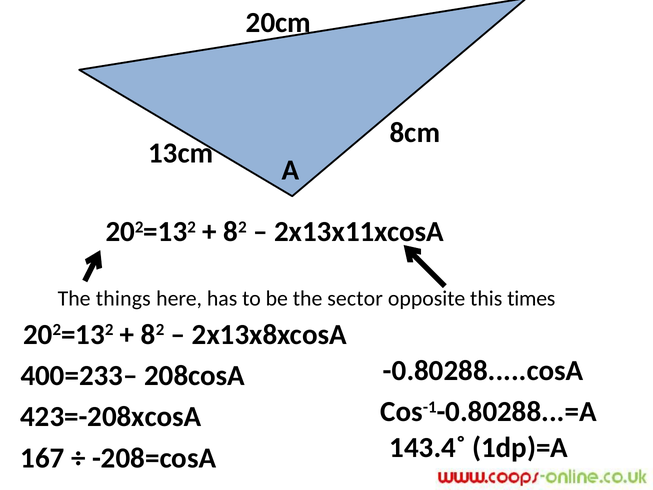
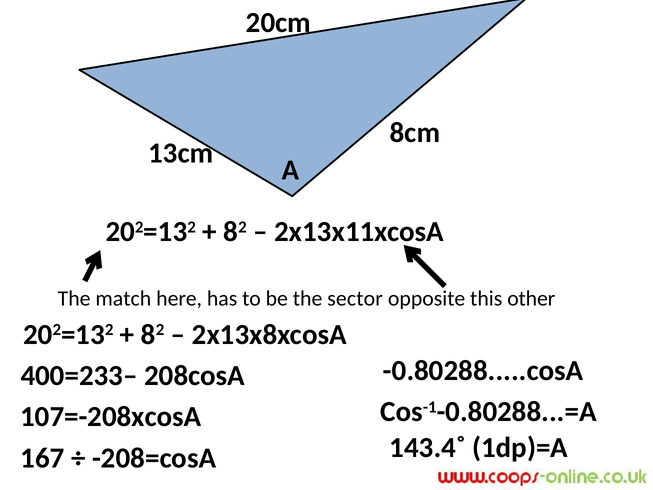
things: things -> match (123, 299)
times: times -> other (531, 299)
423=-208xcosA: 423=-208xcosA -> 107=-208xcosA (111, 417)
